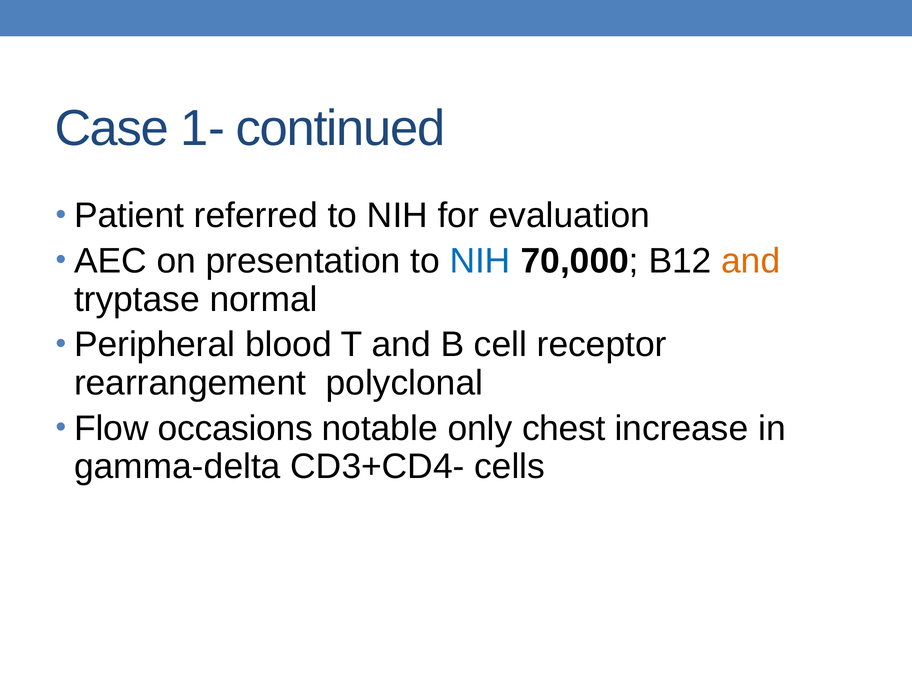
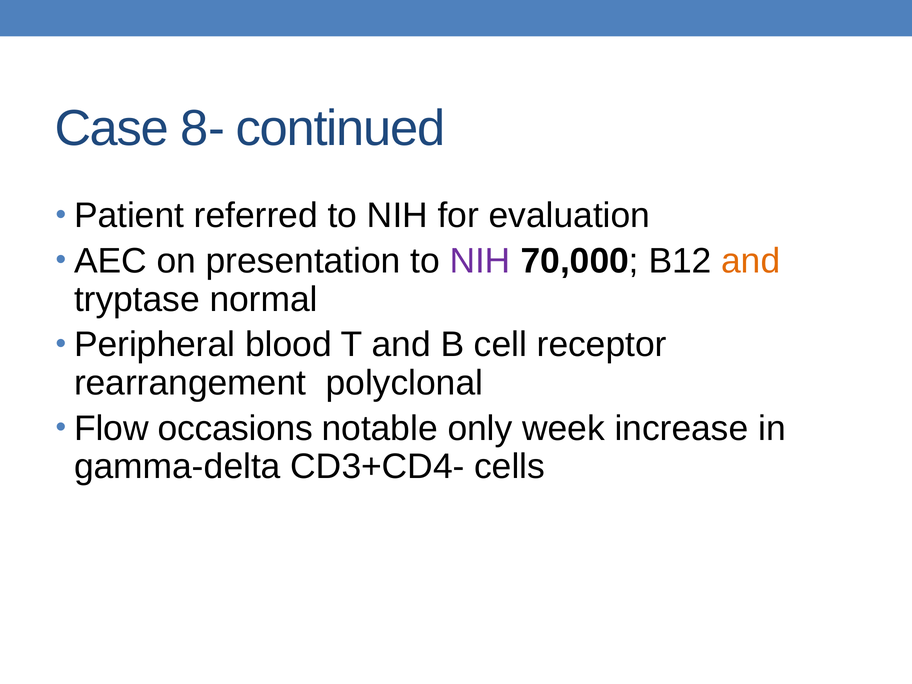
1-: 1- -> 8- (203, 128)
NIH colour: blue -> purple (480, 261)
chest: chest -> week (564, 428)
